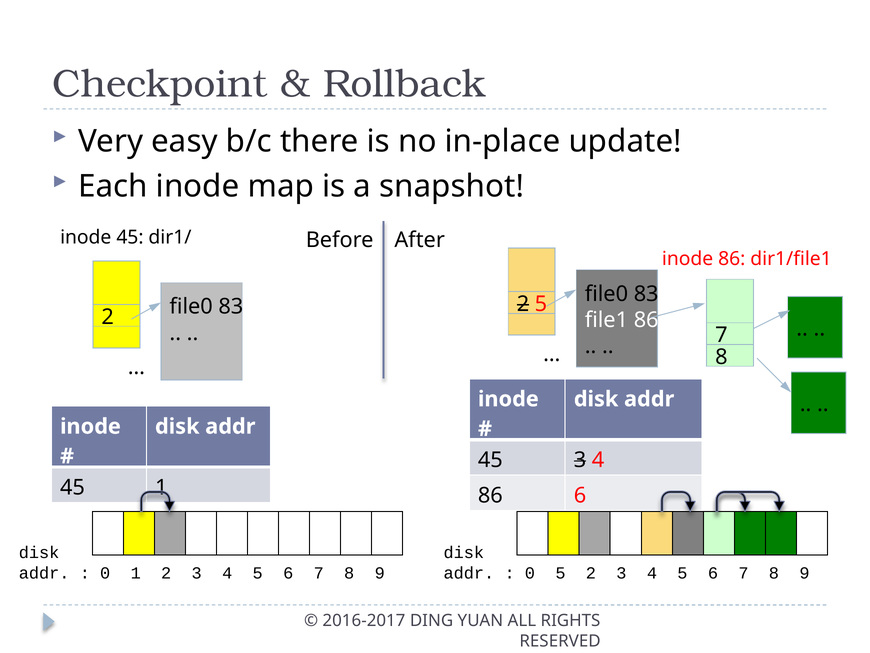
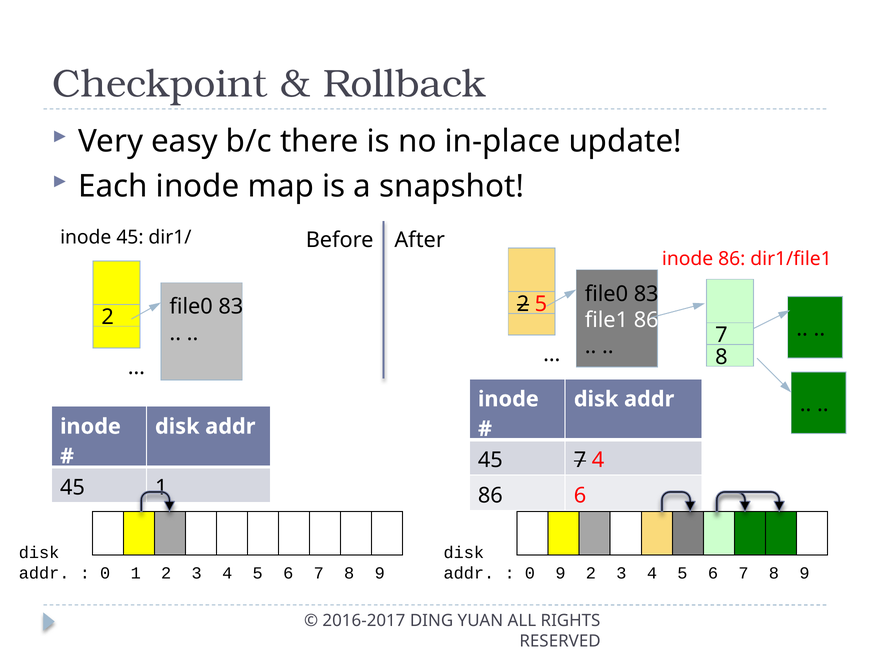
45 3: 3 -> 7 (580, 460)
0 5: 5 -> 9 (560, 573)
